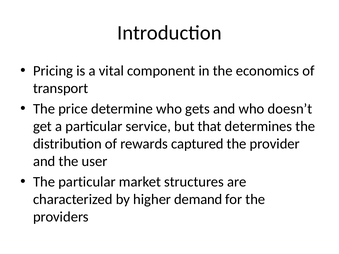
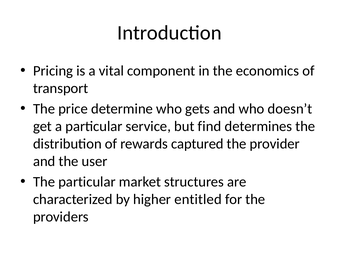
that: that -> find (209, 126)
demand: demand -> entitled (198, 200)
